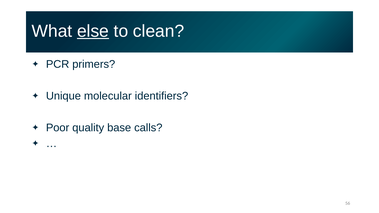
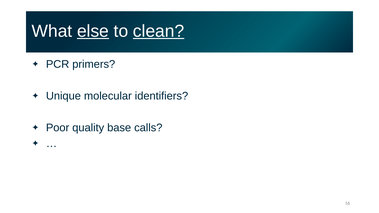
clean underline: none -> present (159, 31)
